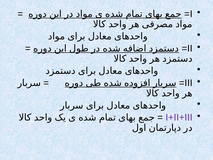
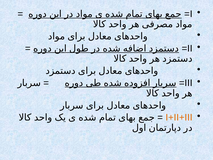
I+II+III colour: purple -> orange (179, 117)
